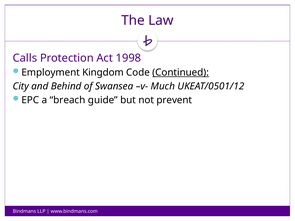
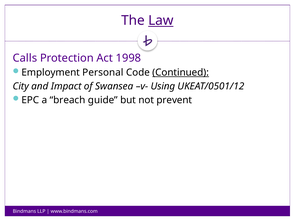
Law underline: none -> present (161, 21)
Kingdom: Kingdom -> Personal (103, 73)
Behind: Behind -> Impact (66, 86)
Much: Much -> Using (163, 86)
